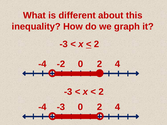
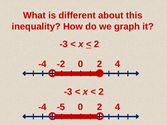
-4 -3: -3 -> -5 (61, 107)
